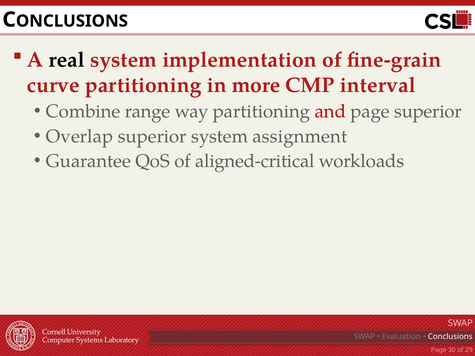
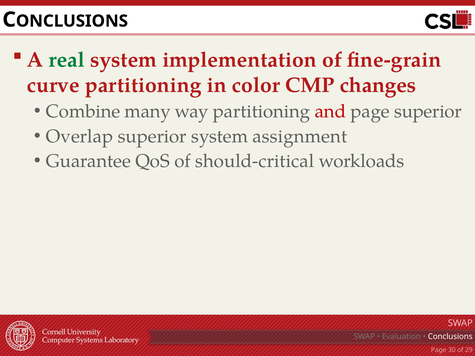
real colour: black -> green (67, 60)
more: more -> color (256, 85)
interval: interval -> changes (378, 85)
range: range -> many (148, 112)
aligned-critical: aligned-critical -> should-critical (255, 161)
